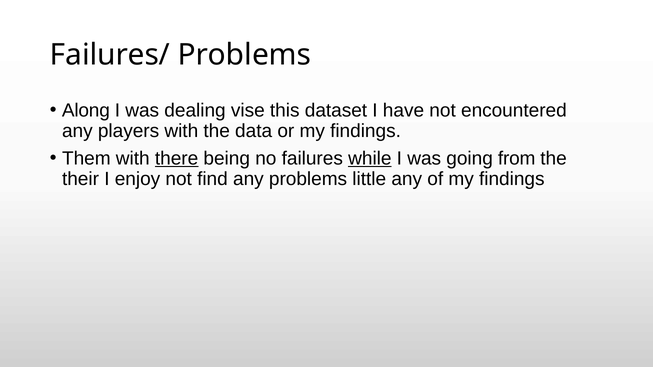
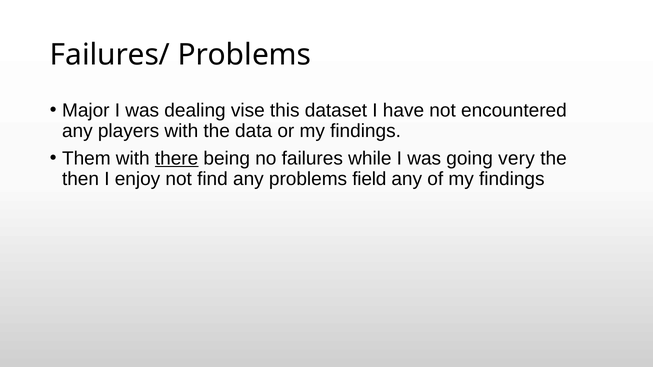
Along: Along -> Major (86, 110)
while underline: present -> none (370, 158)
from: from -> very (517, 158)
their: their -> then (81, 179)
little: little -> field (369, 179)
